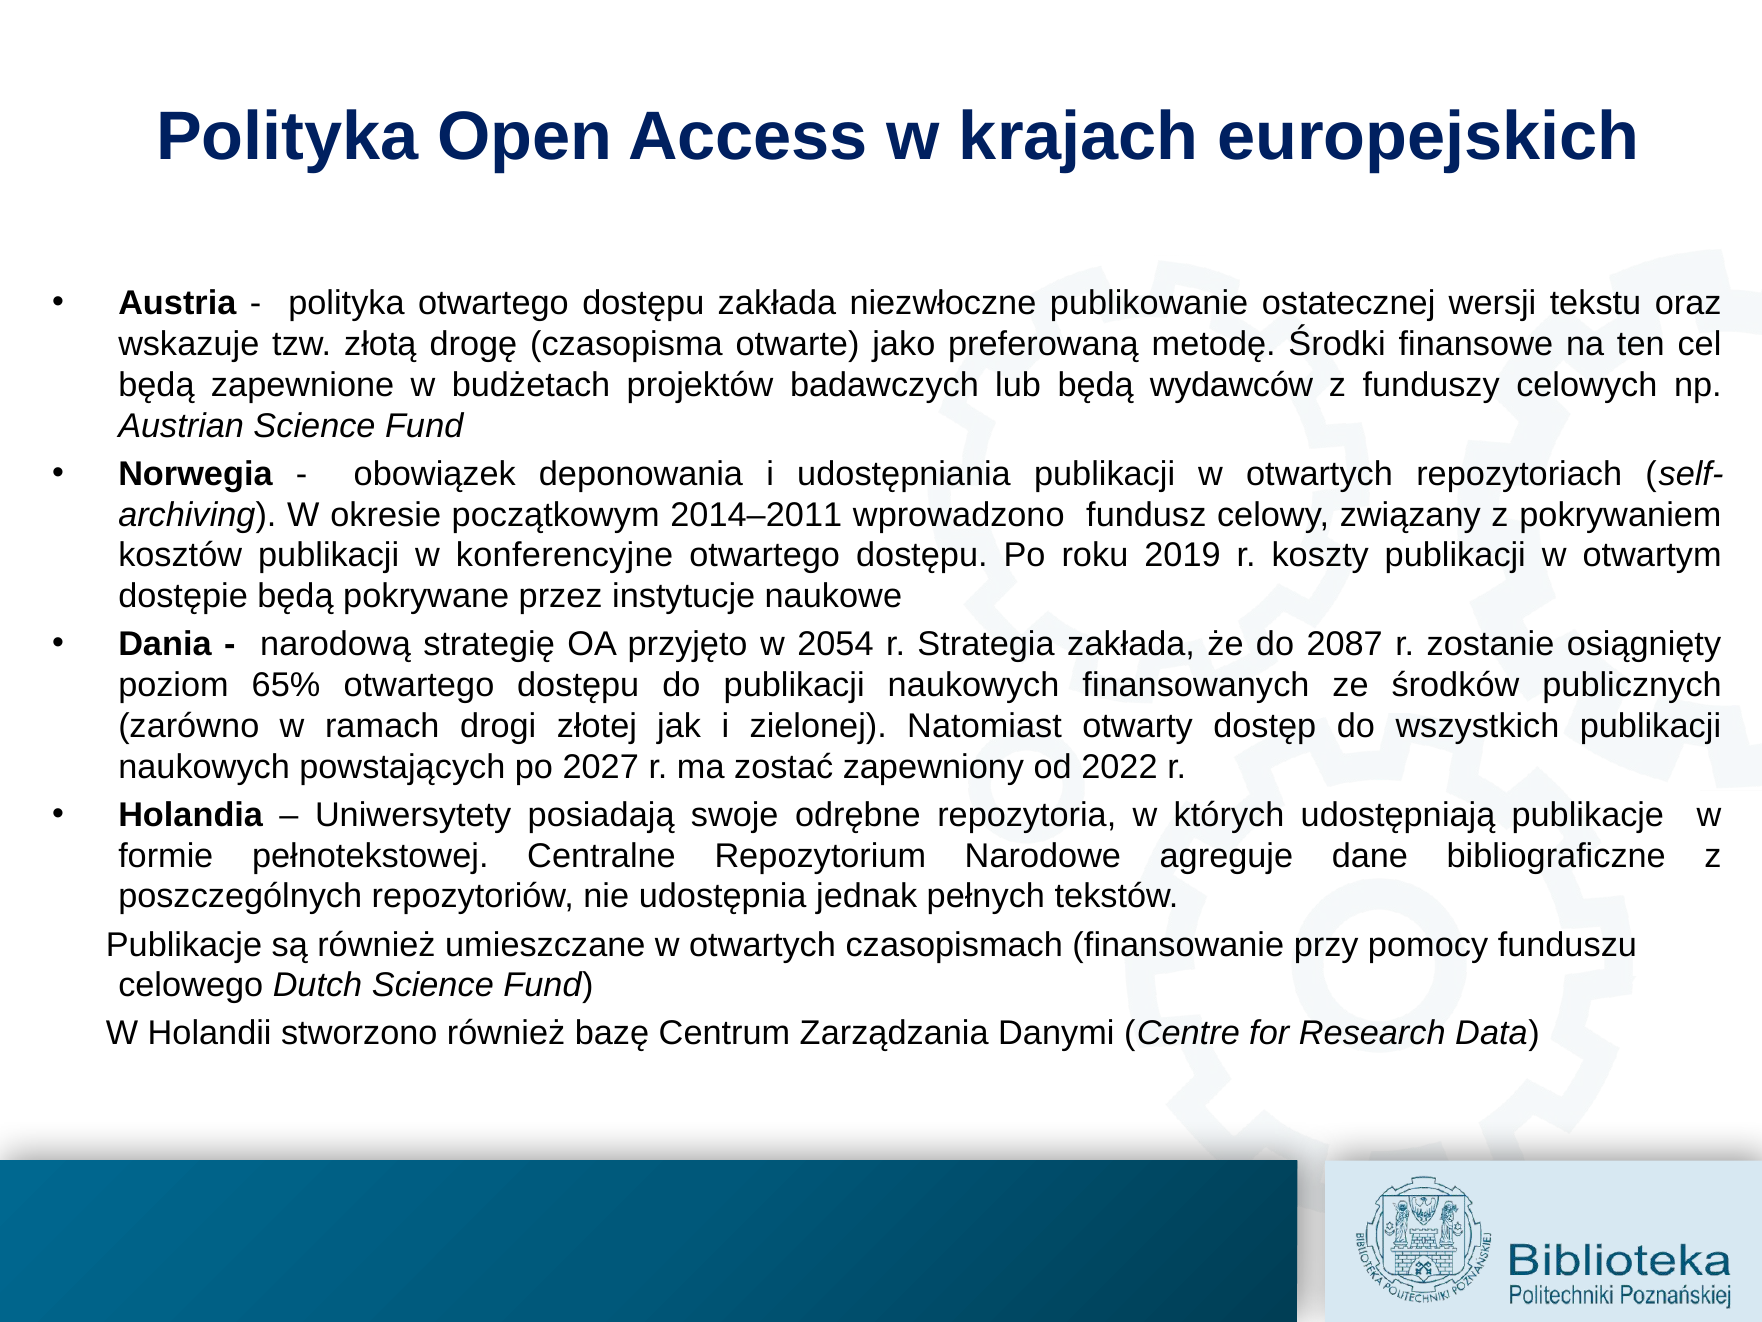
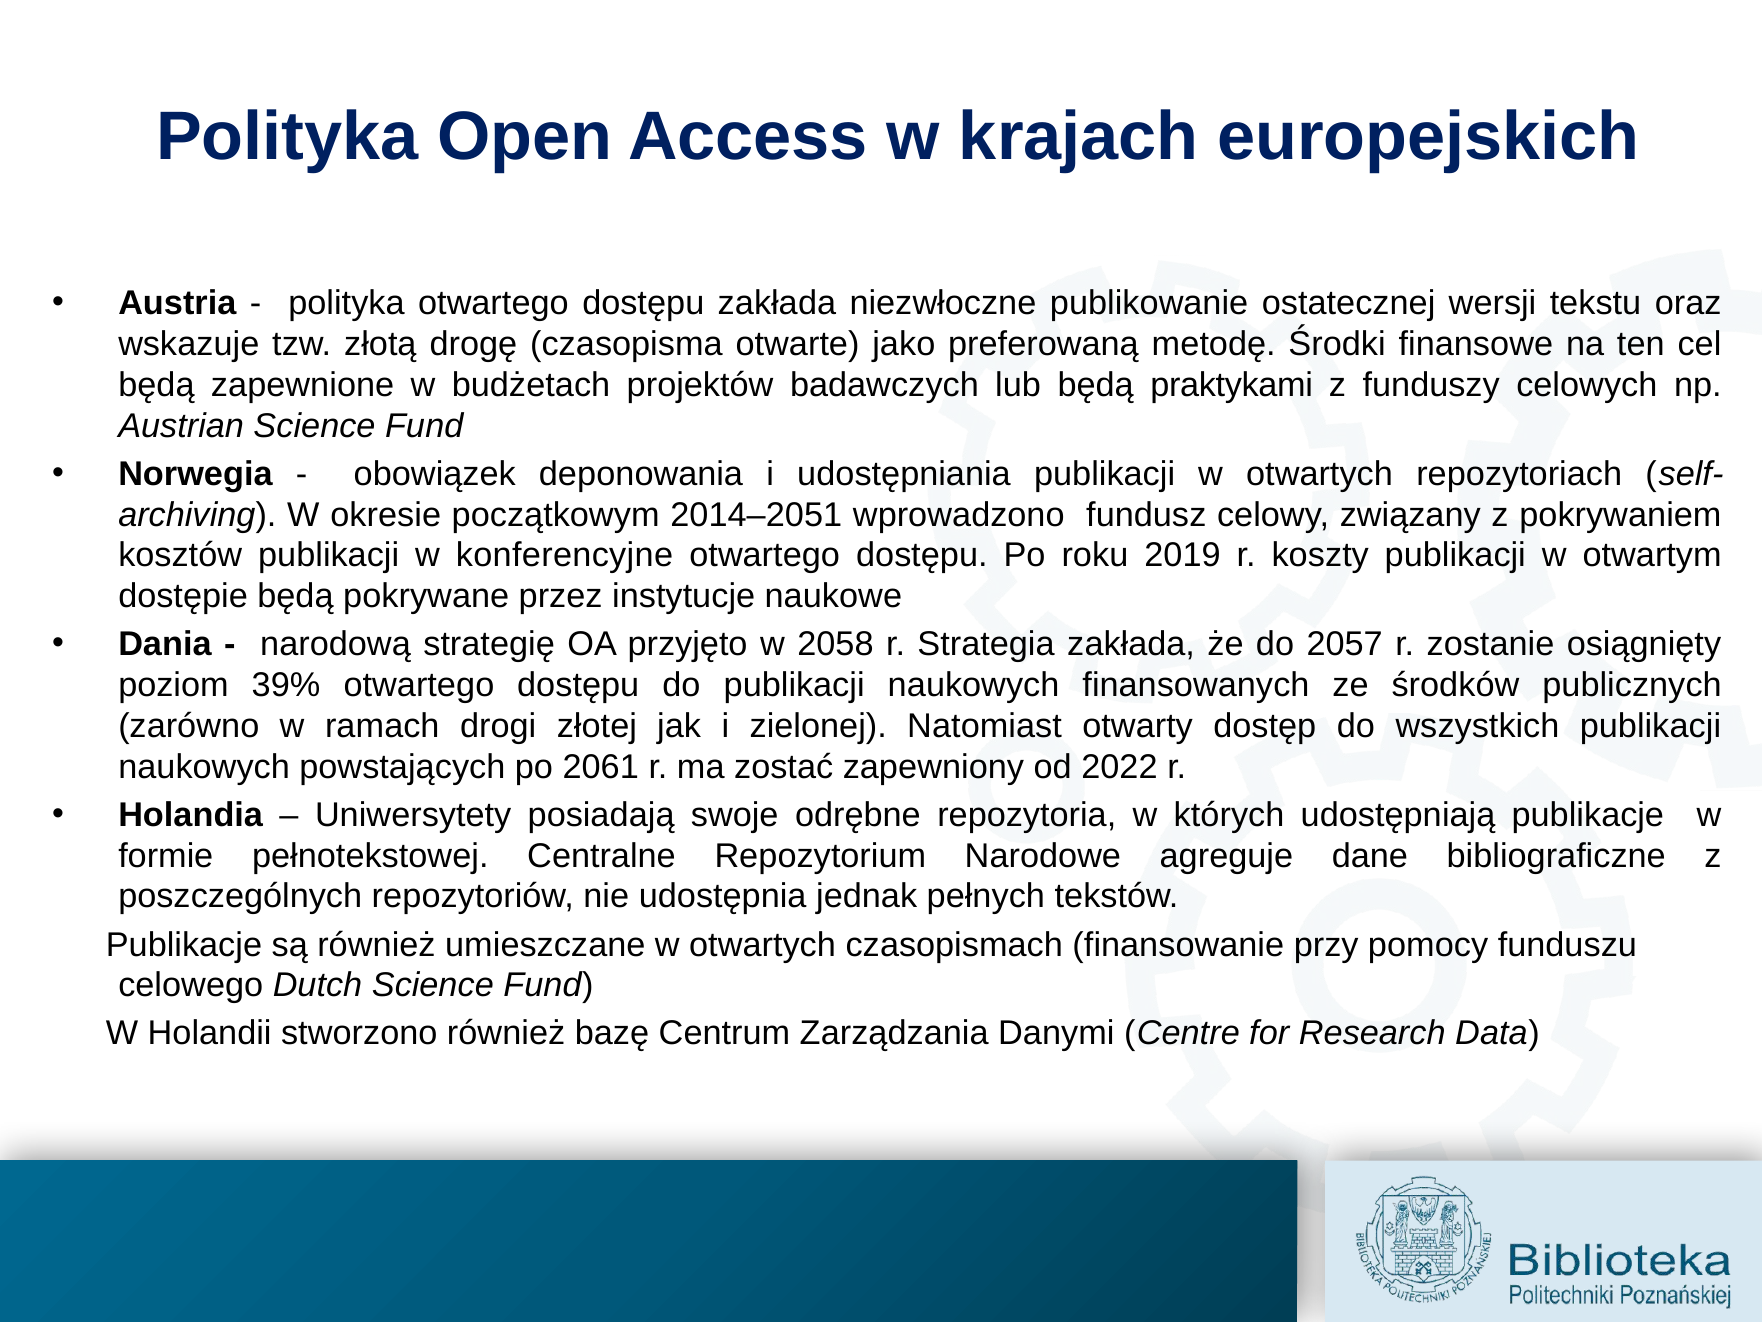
wydawców: wydawców -> praktykami (1232, 385)
2014–2011: 2014–2011 -> 2014–2051 (756, 515)
2054: 2054 -> 2058 (835, 644)
2087: 2087 -> 2057 (1345, 644)
65%: 65% -> 39% (286, 685)
2027: 2027 -> 2061 (601, 766)
